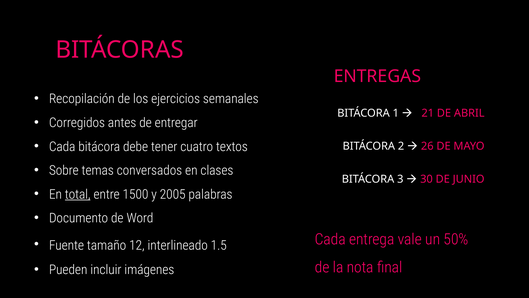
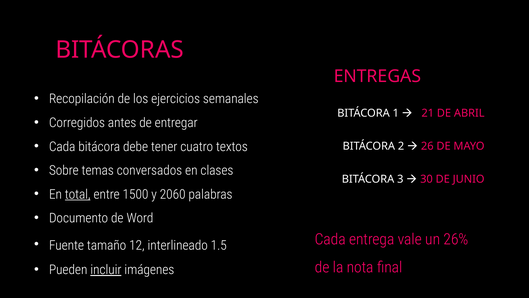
2005: 2005 -> 2060 (173, 194)
50%: 50% -> 26% (456, 239)
incluir underline: none -> present (106, 269)
